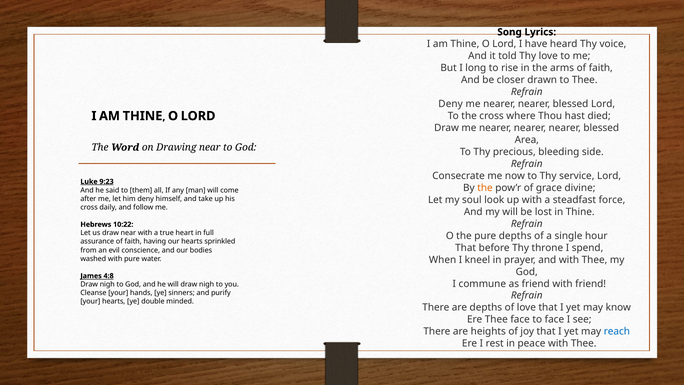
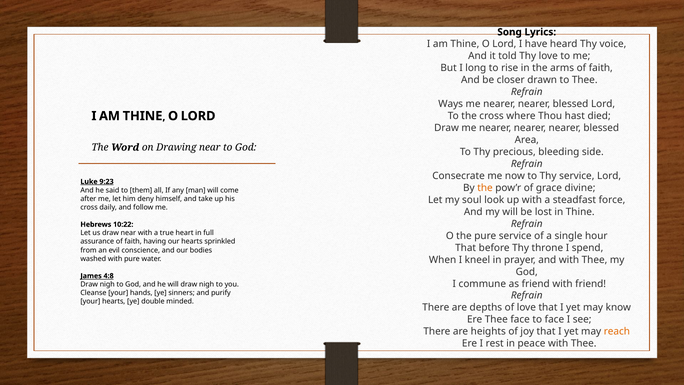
Deny: Deny -> Ways (451, 104)
pure depths: depths -> service (515, 236)
reach colour: blue -> orange (617, 331)
